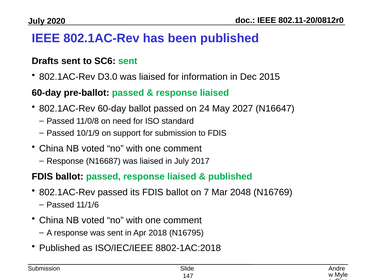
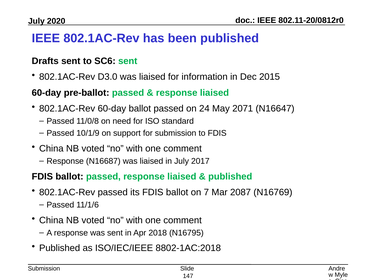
2027: 2027 -> 2071 (243, 109)
2048: 2048 -> 2087 (241, 192)
